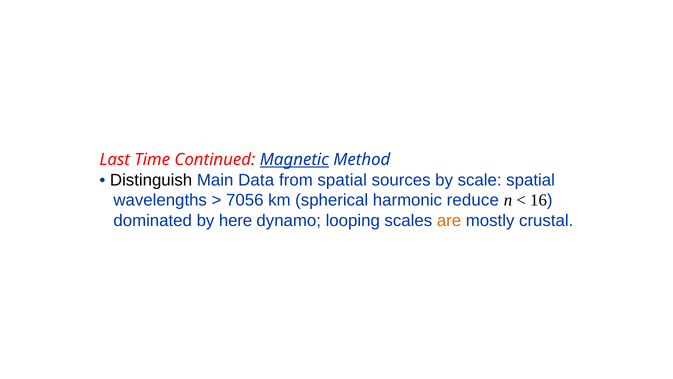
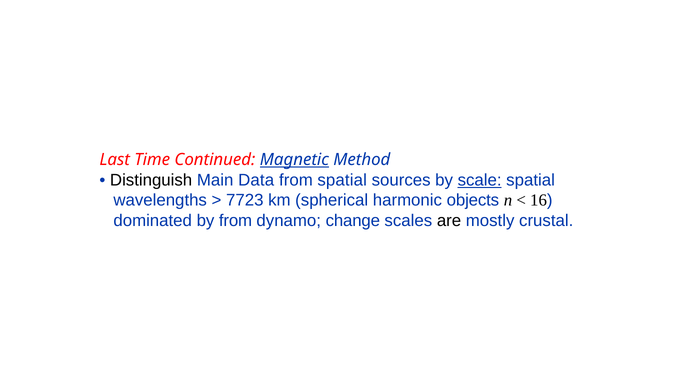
scale underline: none -> present (480, 180)
7056: 7056 -> 7723 (245, 200)
reduce: reduce -> objects (473, 200)
by here: here -> from (236, 220)
looping: looping -> change (353, 220)
are colour: orange -> black (449, 220)
